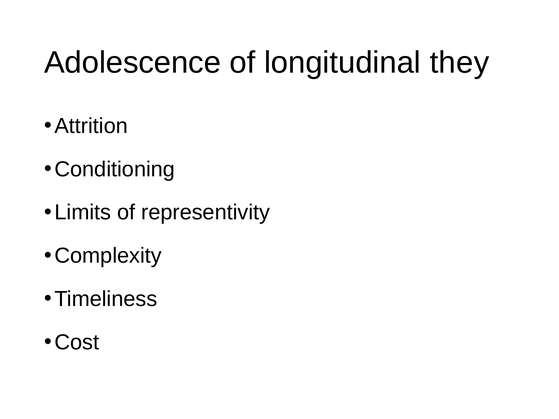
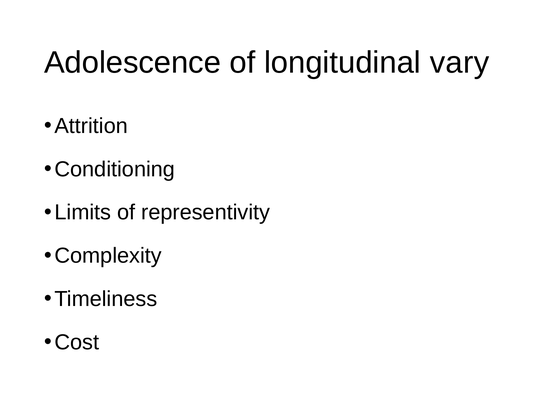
they: they -> vary (460, 63)
